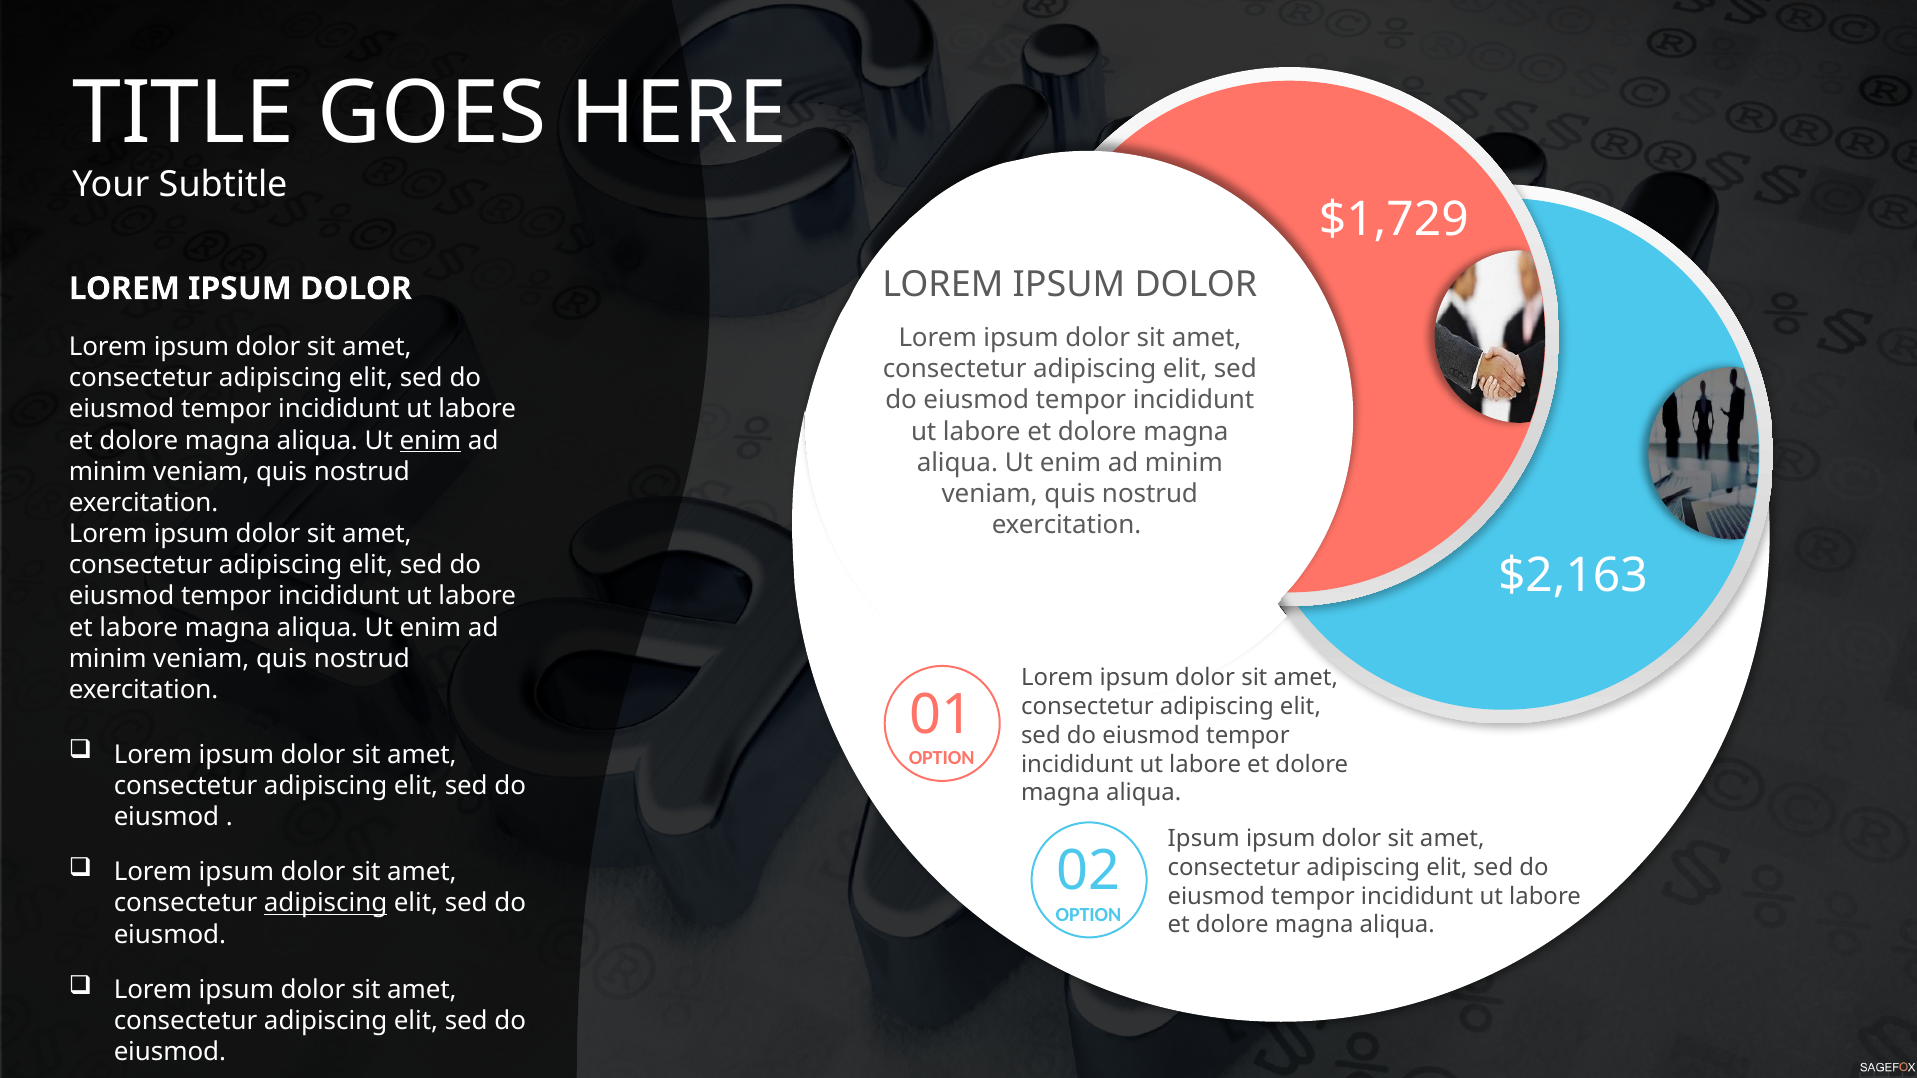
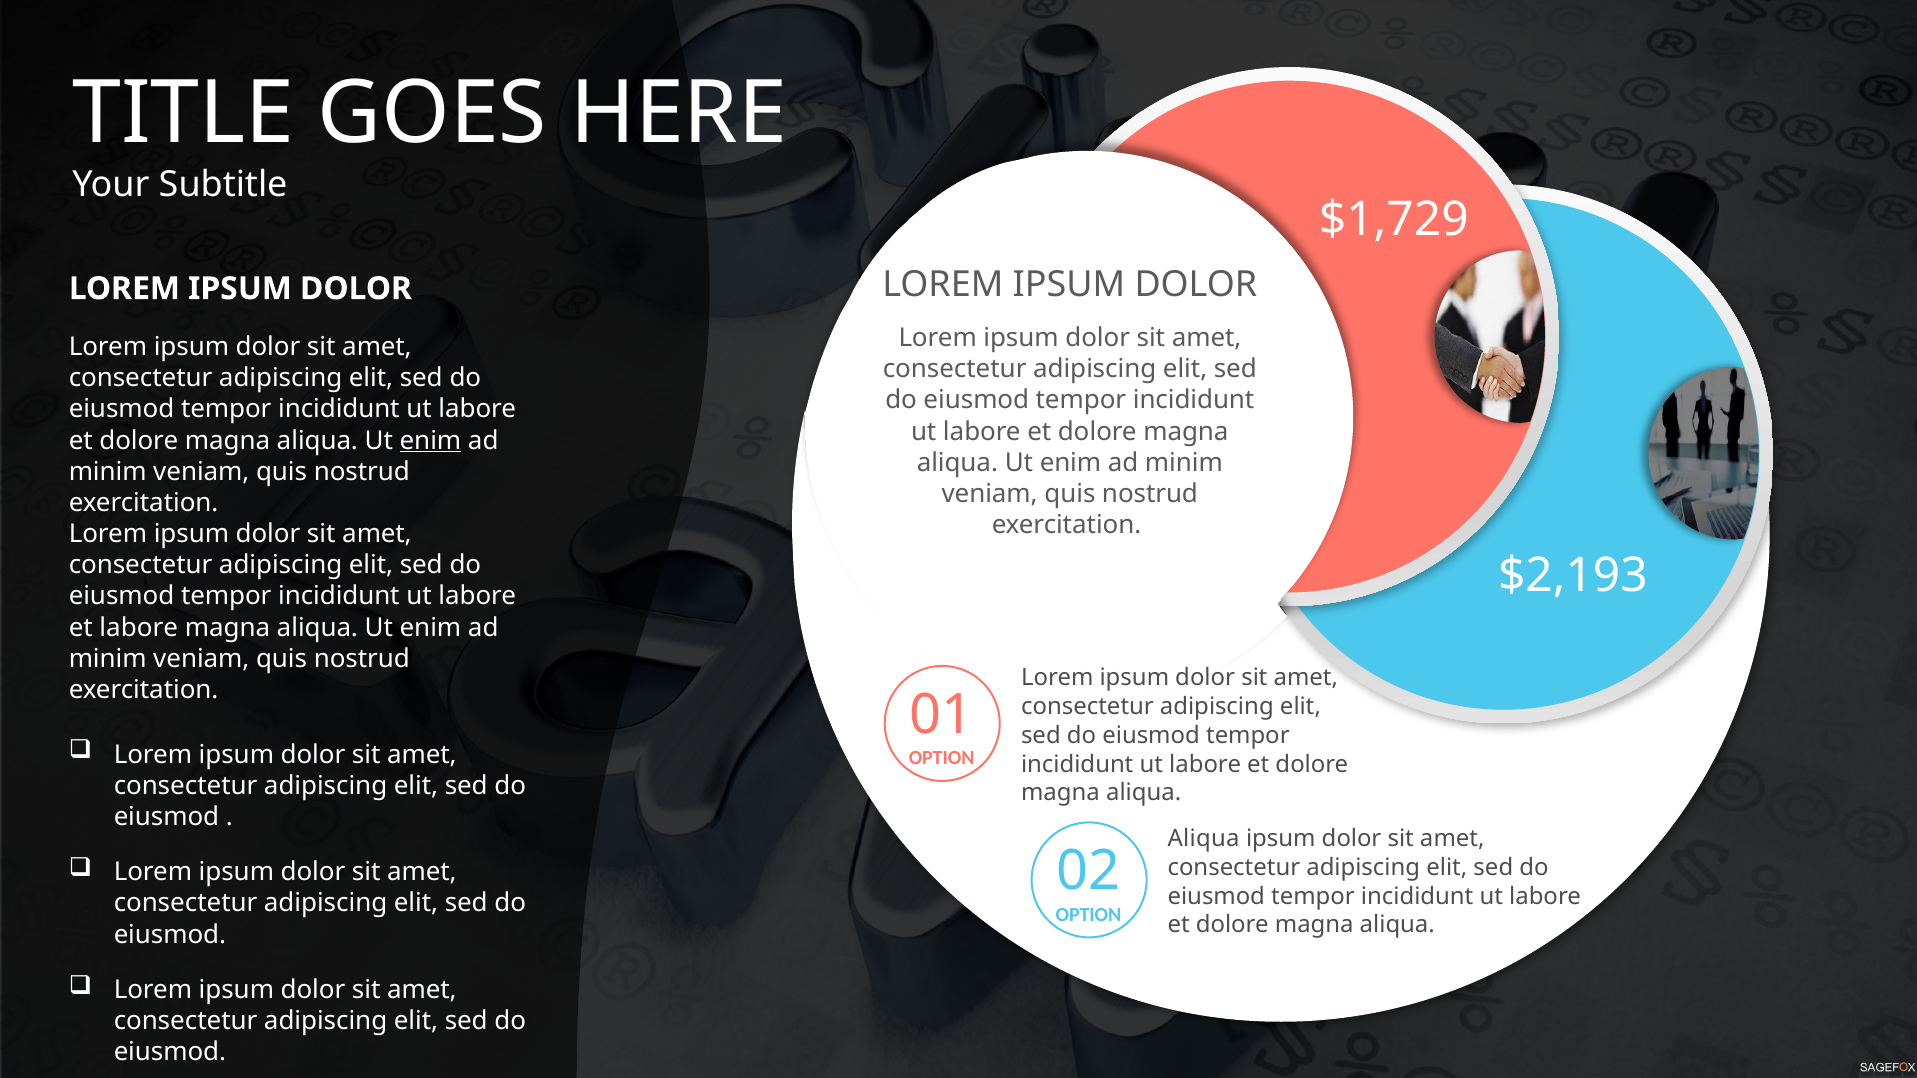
$2,163: $2,163 -> $2,193 (1573, 575)
Ipsum: Ipsum -> Aliqua (1204, 839)
adipiscing underline: present -> none (326, 904)
